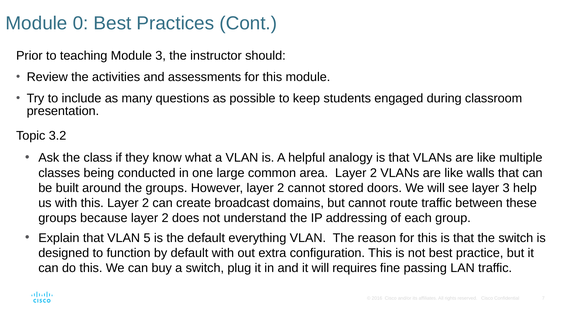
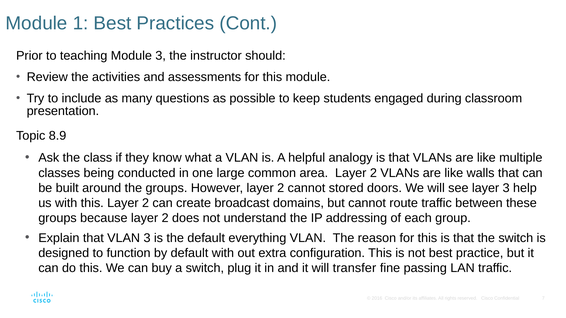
0: 0 -> 1 (81, 23)
3.2: 3.2 -> 8.9 (58, 136)
VLAN 5: 5 -> 3 (147, 238)
requires: requires -> transfer (354, 268)
